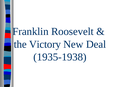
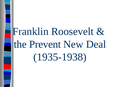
Victory: Victory -> Prevent (45, 44)
